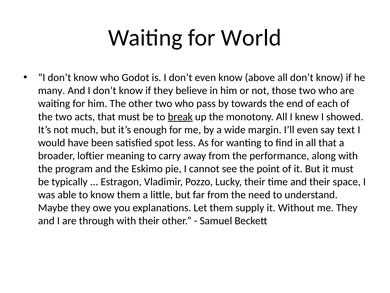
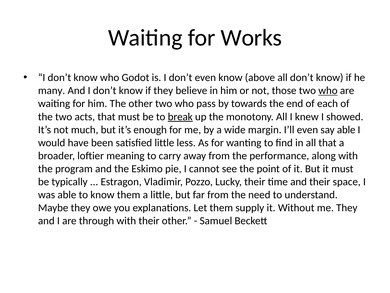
World: World -> Works (251, 38)
who underline: none -> present (328, 90)
say text: text -> able (346, 129)
satisfied spot: spot -> little (164, 142)
